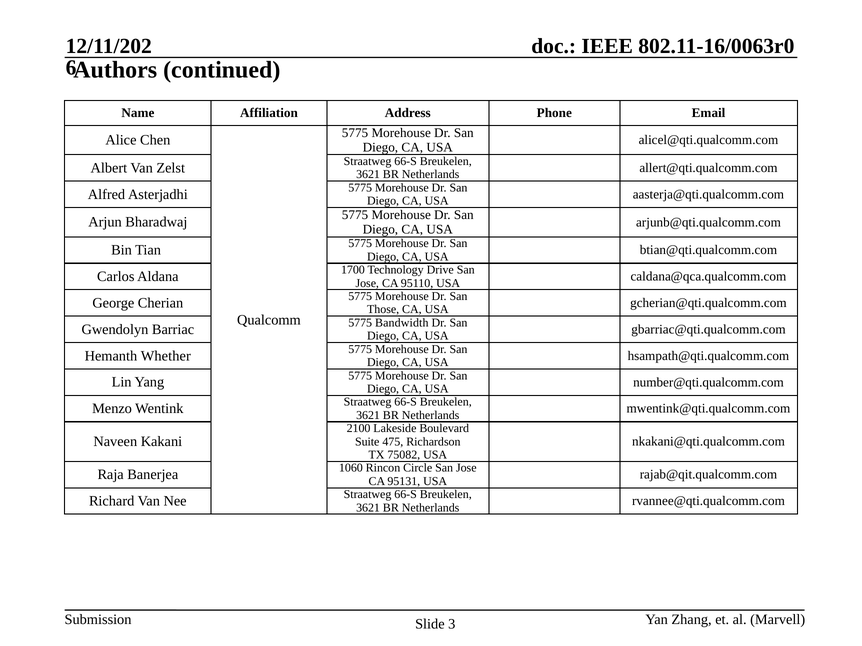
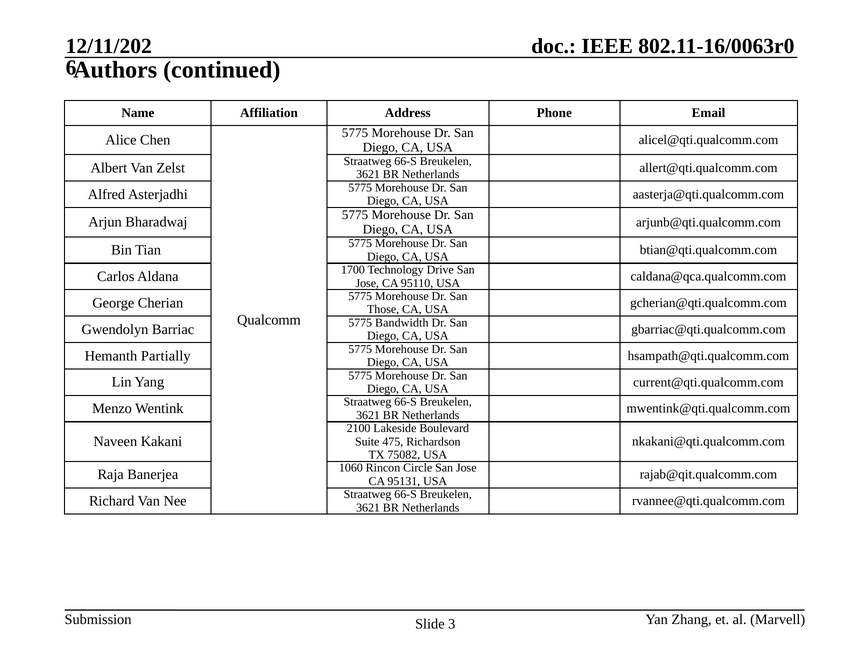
Whether: Whether -> Partially (166, 356)
number@qti.qualcomm.com: number@qti.qualcomm.com -> current@qti.qualcomm.com (708, 383)
